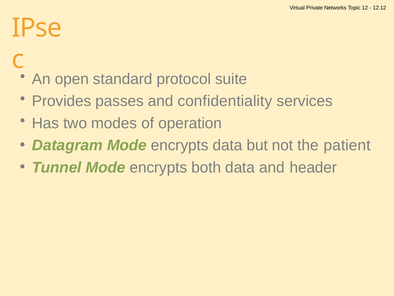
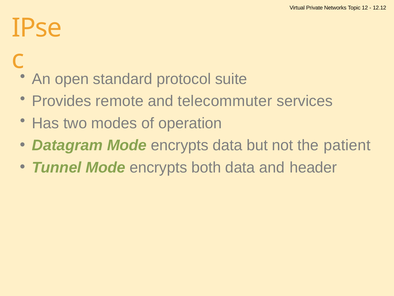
passes: passes -> remote (120, 101)
confidentiality: confidentiality -> telecommuter (225, 101)
